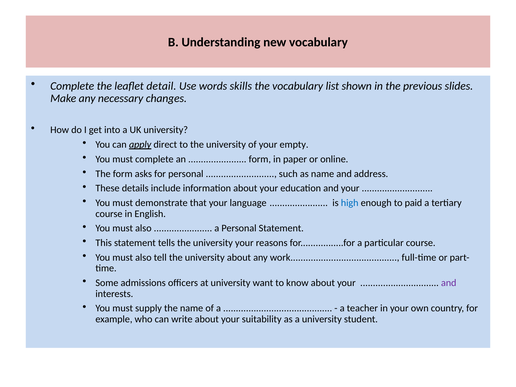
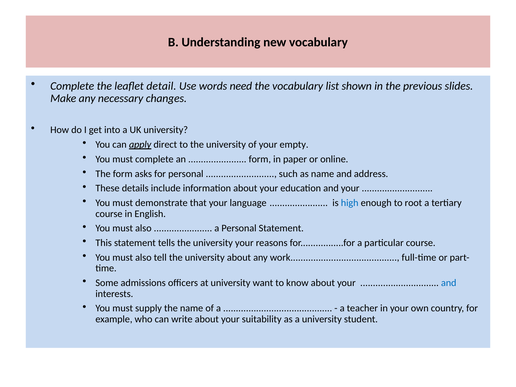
skills: skills -> need (241, 86)
paid: paid -> root (413, 203)
and colour: purple -> blue (449, 283)
